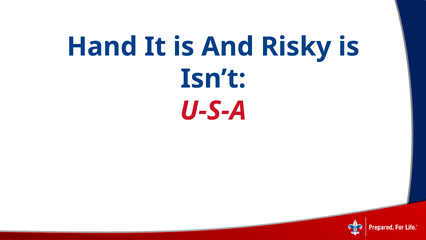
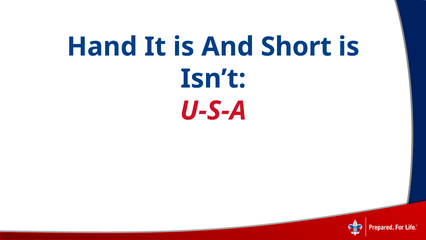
Risky: Risky -> Short (296, 47)
